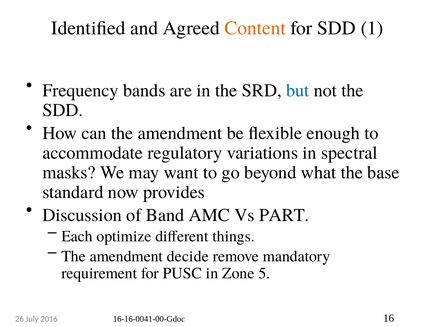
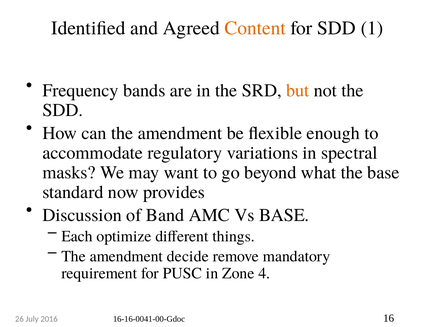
but colour: blue -> orange (298, 90)
Vs PART: PART -> BASE (284, 215)
5: 5 -> 4 (264, 273)
